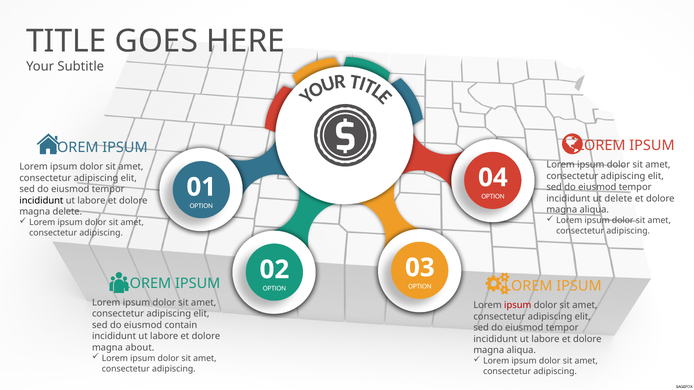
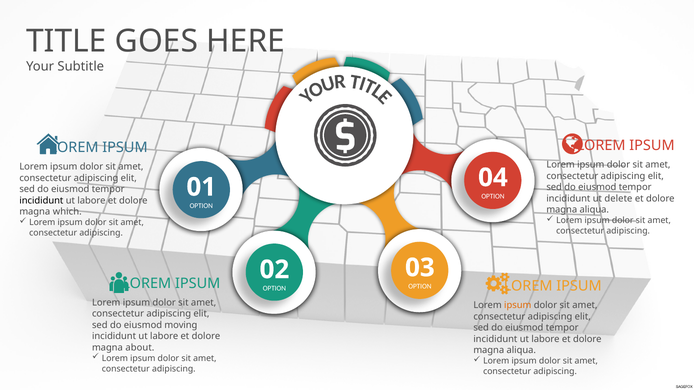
magna delete: delete -> which (67, 212)
ipsum colour: red -> orange (518, 305)
contain: contain -> moving (181, 325)
